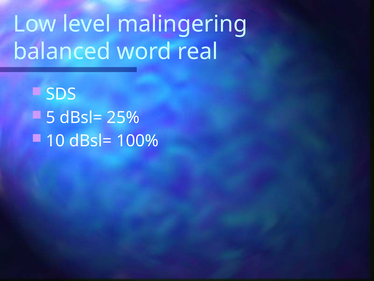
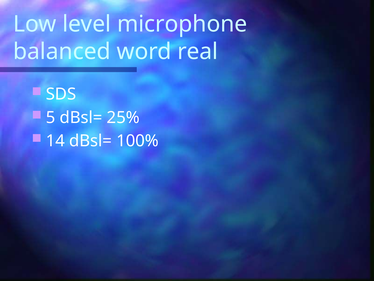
malingering: malingering -> microphone (182, 24)
10: 10 -> 14 (55, 141)
